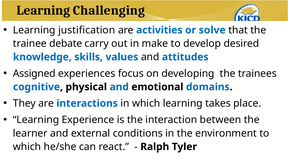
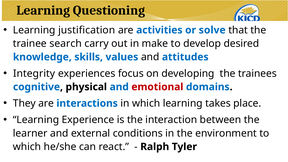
Challenging: Challenging -> Questioning (109, 10)
debate: debate -> search (66, 44)
Assigned: Assigned -> Integrity (34, 73)
emotional colour: black -> red (157, 87)
